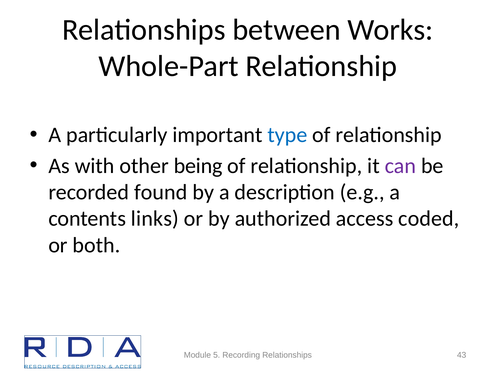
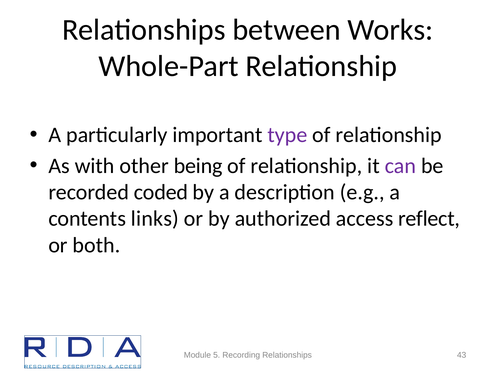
type colour: blue -> purple (287, 135)
found: found -> coded (161, 192)
coded: coded -> reflect (429, 219)
